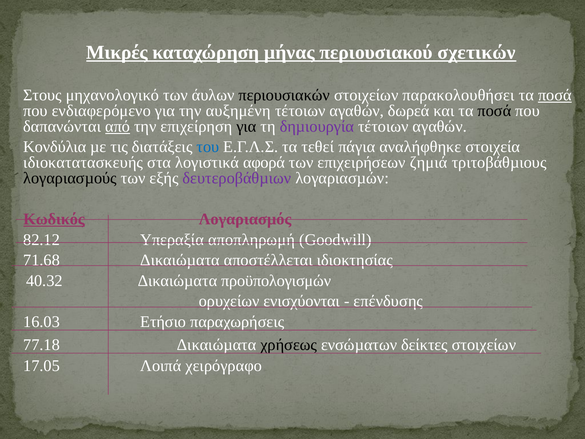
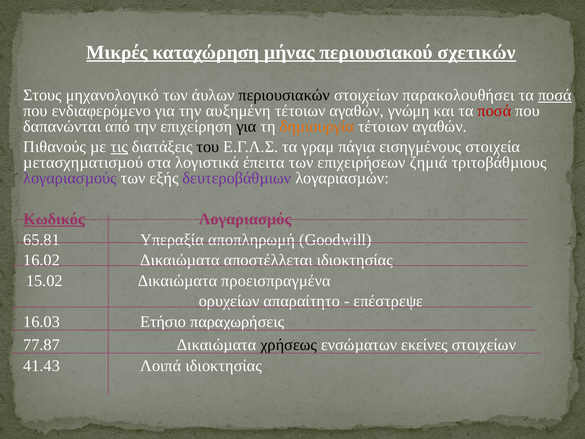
δωρεά: δωρεά -> γνώμη (409, 111)
ποσά colour: black -> red (494, 111)
από underline: present -> none (118, 126)
δηµιουργία colour: purple -> orange (317, 126)
Κονδύλια: Κονδύλια -> Πιθανούς (55, 147)
τις underline: none -> present (119, 147)
του colour: blue -> black (208, 147)
τεθεί: τεθεί -> γραμ (318, 147)
αναλήφθηκε: αναλήφθηκε -> εισηγμένους (420, 147)
ιδιοκατατασκευής: ιδιοκατατασκευής -> µετασχηµατισµού (83, 162)
αφορά: αφορά -> έπειτα (264, 162)
λογαριασµούς colour: black -> purple (70, 178)
82.12: 82.12 -> 65.81 (42, 240)
71.68: 71.68 -> 16.02 (42, 260)
40.32: 40.32 -> 15.02 (44, 281)
προϋπολογισμών: προϋπολογισμών -> προεισπραγμένα (276, 281)
ενισχύονται: ενισχύονται -> απαραίτητο (302, 301)
επένδυσης: επένδυσης -> επέστρεψε (388, 301)
77.18: 77.18 -> 77.87 (42, 344)
δείκτες: δείκτες -> εκείνες (424, 344)
17.05: 17.05 -> 41.43 (42, 366)
Λοιπά χειρόγραφο: χειρόγραφο -> ιδιοκτησίας (224, 366)
